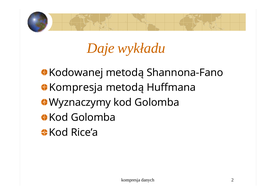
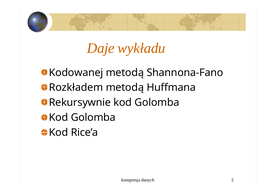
Kompresja: Kompresja -> Rozkładem (76, 88)
Wyznaczymy: Wyznaczymy -> Rekursywnie (80, 103)
